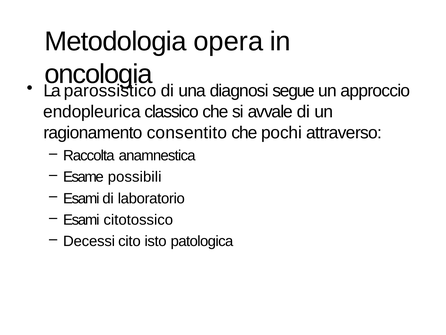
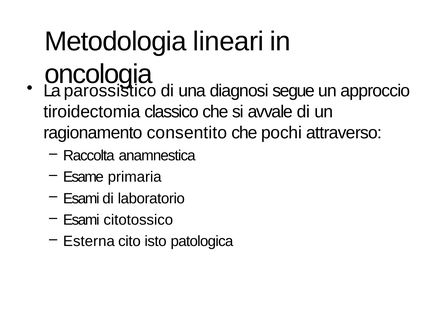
opera: opera -> lineari (228, 41)
endopleurica: endopleurica -> tiroidectomia (92, 112)
possibili: possibili -> primaria (135, 177)
Decessi: Decessi -> Esterna (89, 241)
